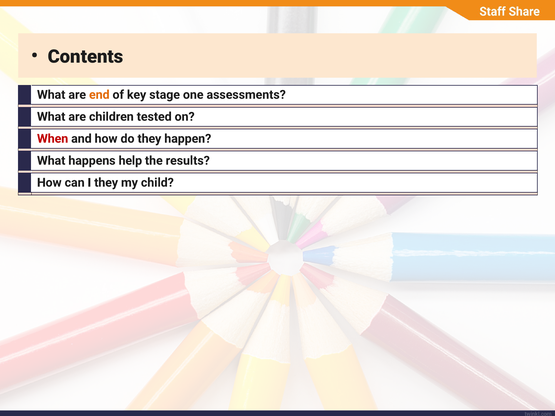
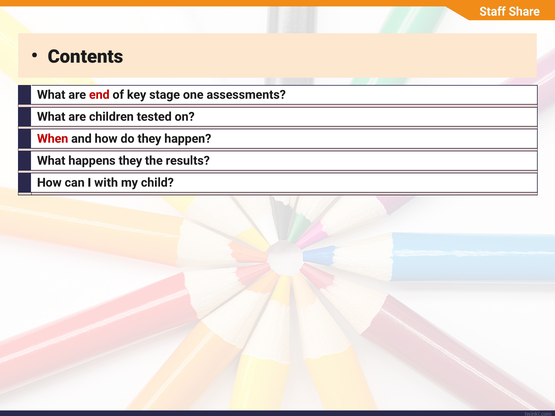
end colour: orange -> red (99, 95)
happens help: help -> they (130, 161)
I they: they -> with (106, 183)
